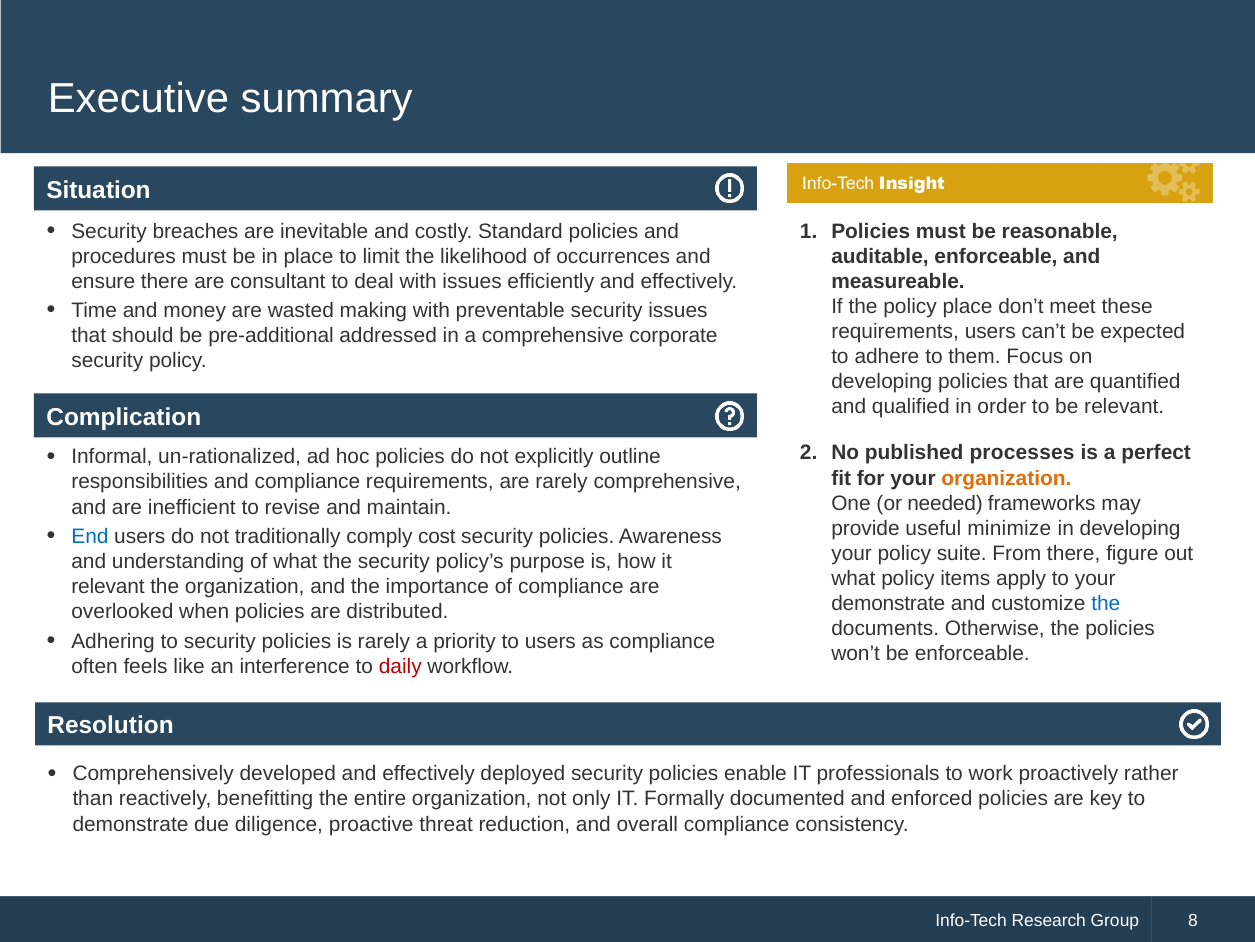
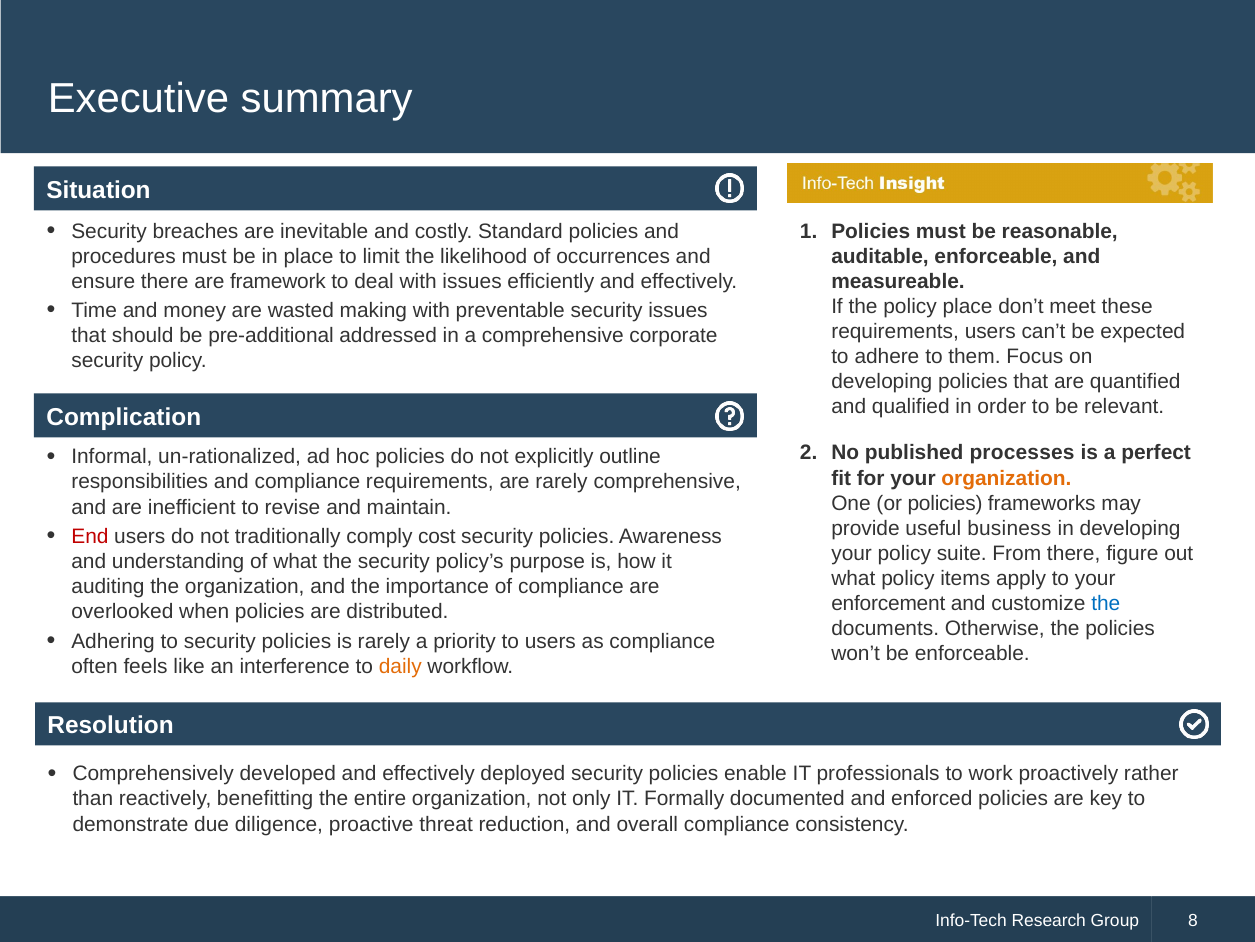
consultant: consultant -> framework (278, 281)
or needed: needed -> policies (945, 503)
minimize: minimize -> business (1009, 528)
End colour: blue -> red (90, 536)
relevant: relevant -> auditing (108, 586)
demonstrate: demonstrate -> enforcement (888, 603)
daily colour: red -> orange (400, 666)
